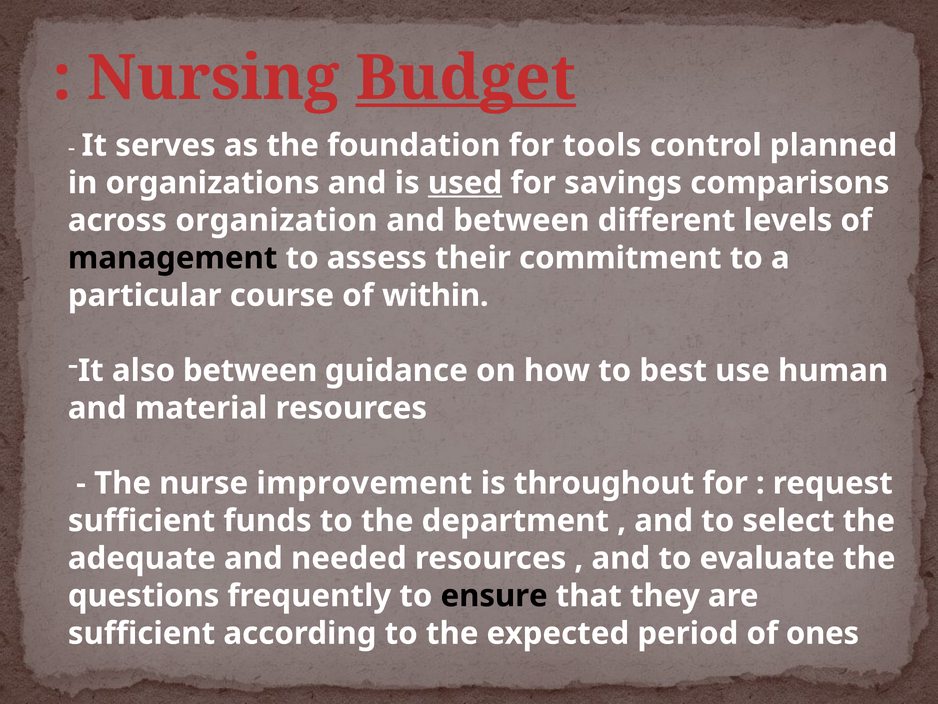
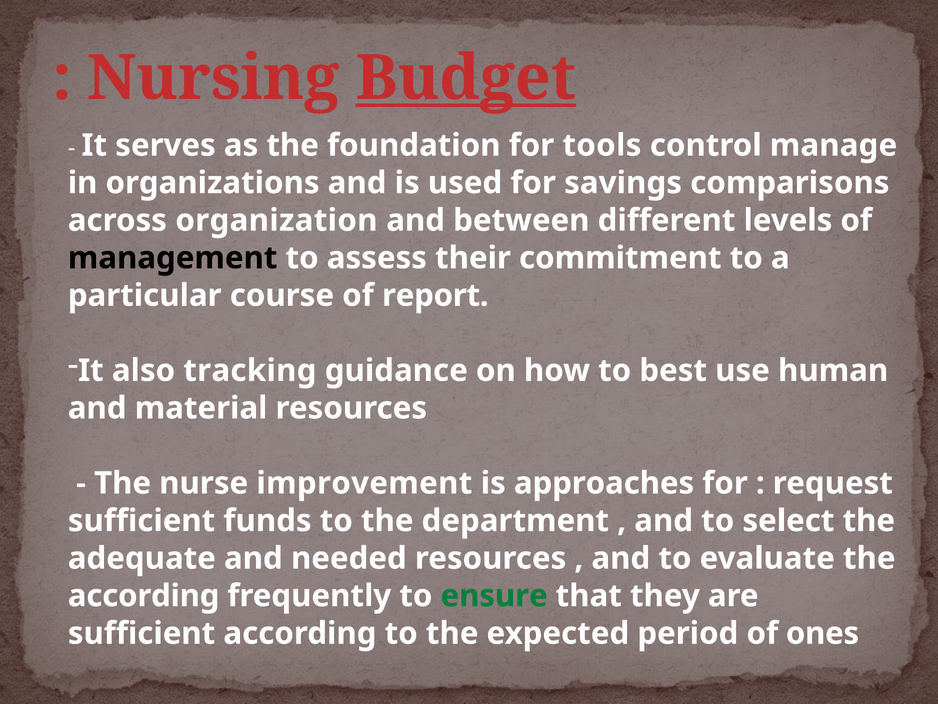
planned: planned -> manage (833, 145)
used underline: present -> none (465, 183)
within: within -> report (435, 295)
also between: between -> tracking (250, 370)
throughout: throughout -> approaches (604, 483)
questions: questions -> according (144, 595)
ensure colour: black -> green (494, 595)
